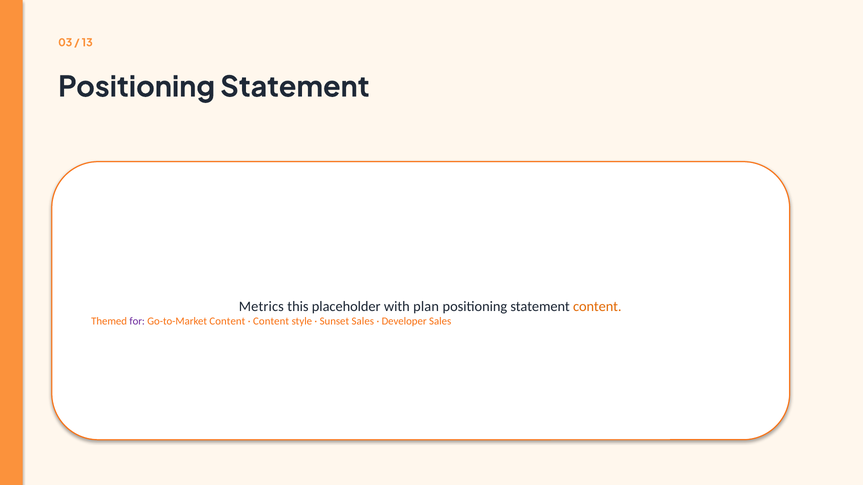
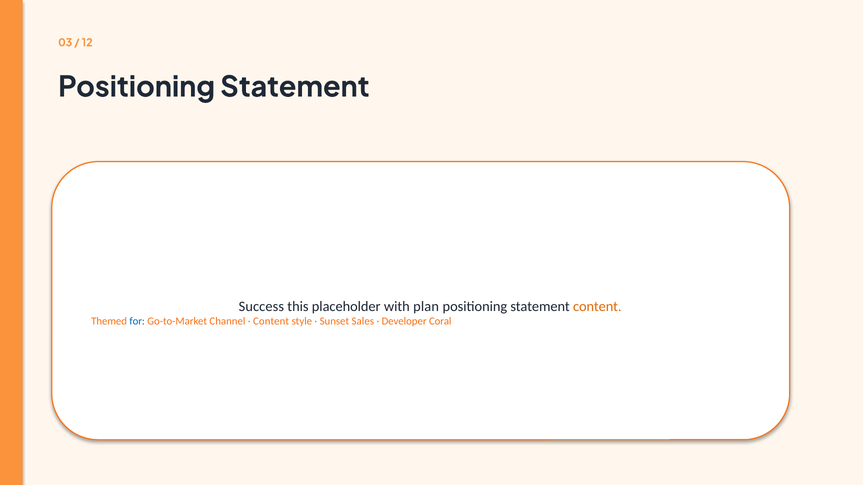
13: 13 -> 12 (87, 43)
Metrics: Metrics -> Success (261, 307)
for colour: purple -> blue (137, 322)
Go-to-Market Content: Content -> Channel (227, 322)
Developer Sales: Sales -> Coral (440, 322)
